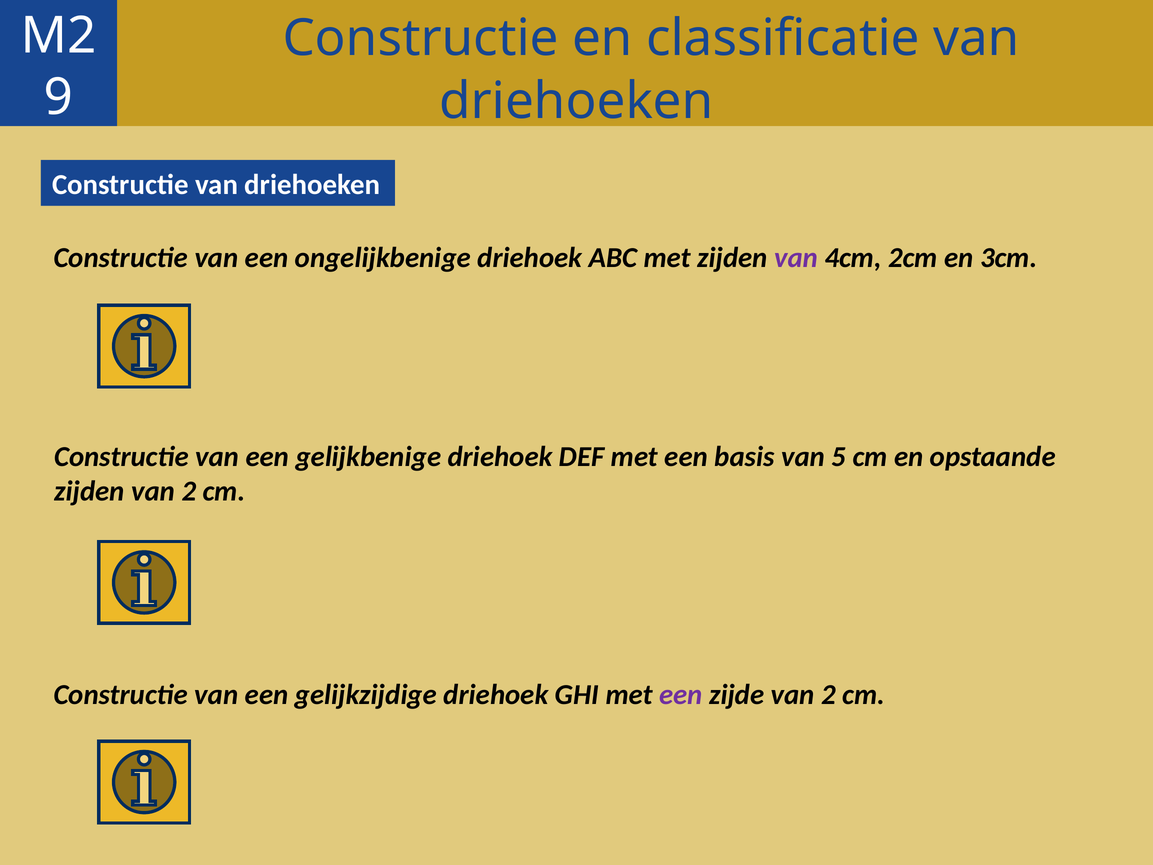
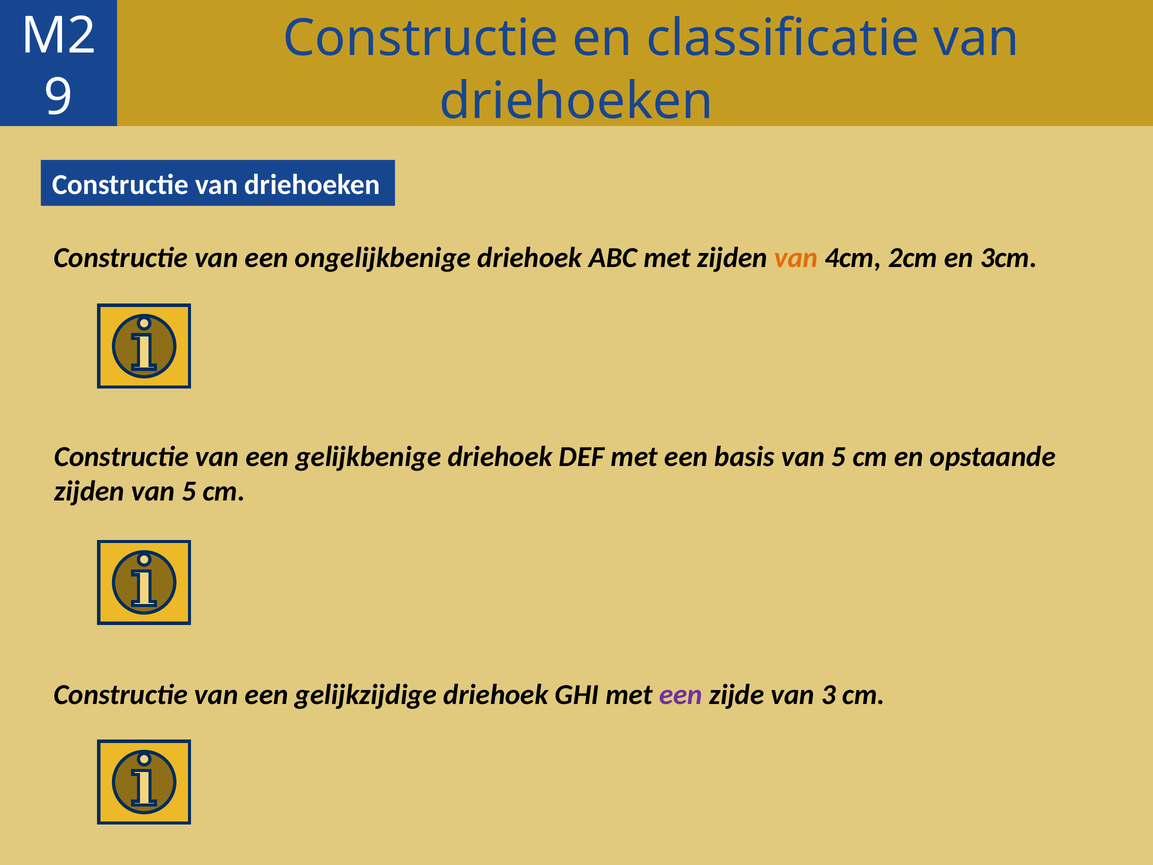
van colour: purple -> orange (796, 258)
zijden van 2: 2 -> 5 (189, 491)
zijde van 2: 2 -> 3 (828, 694)
